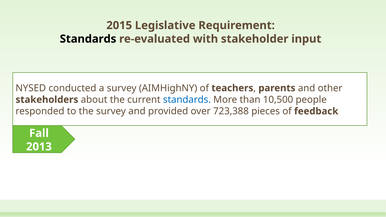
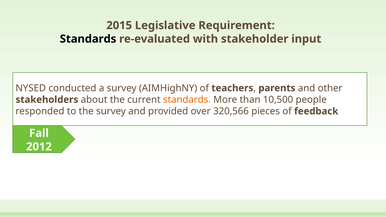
standards colour: blue -> orange (187, 100)
723,388: 723,388 -> 320,566 (231, 111)
2013: 2013 -> 2012 (39, 147)
